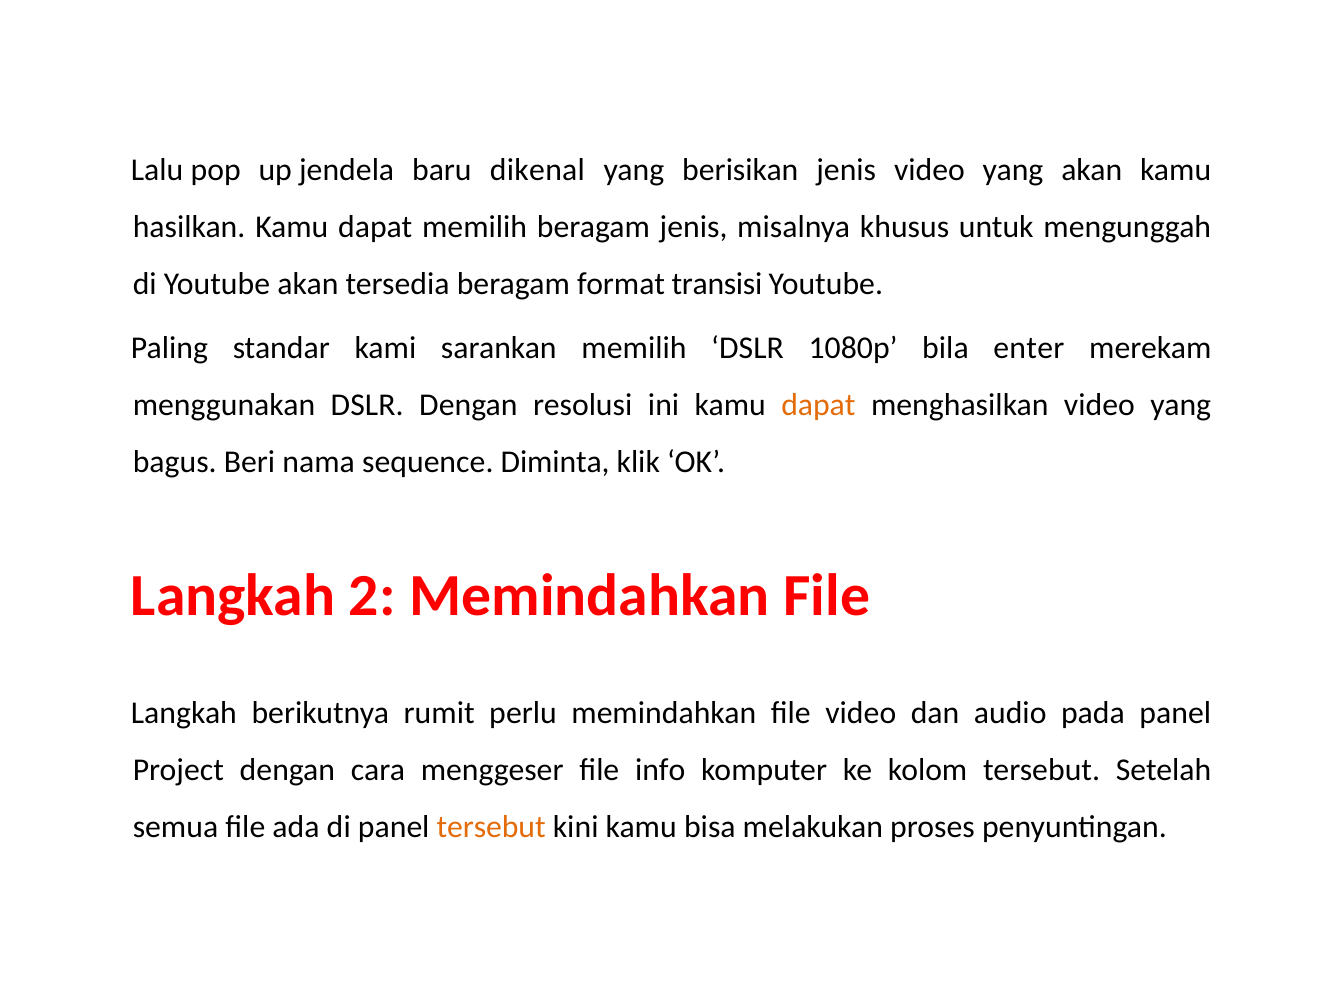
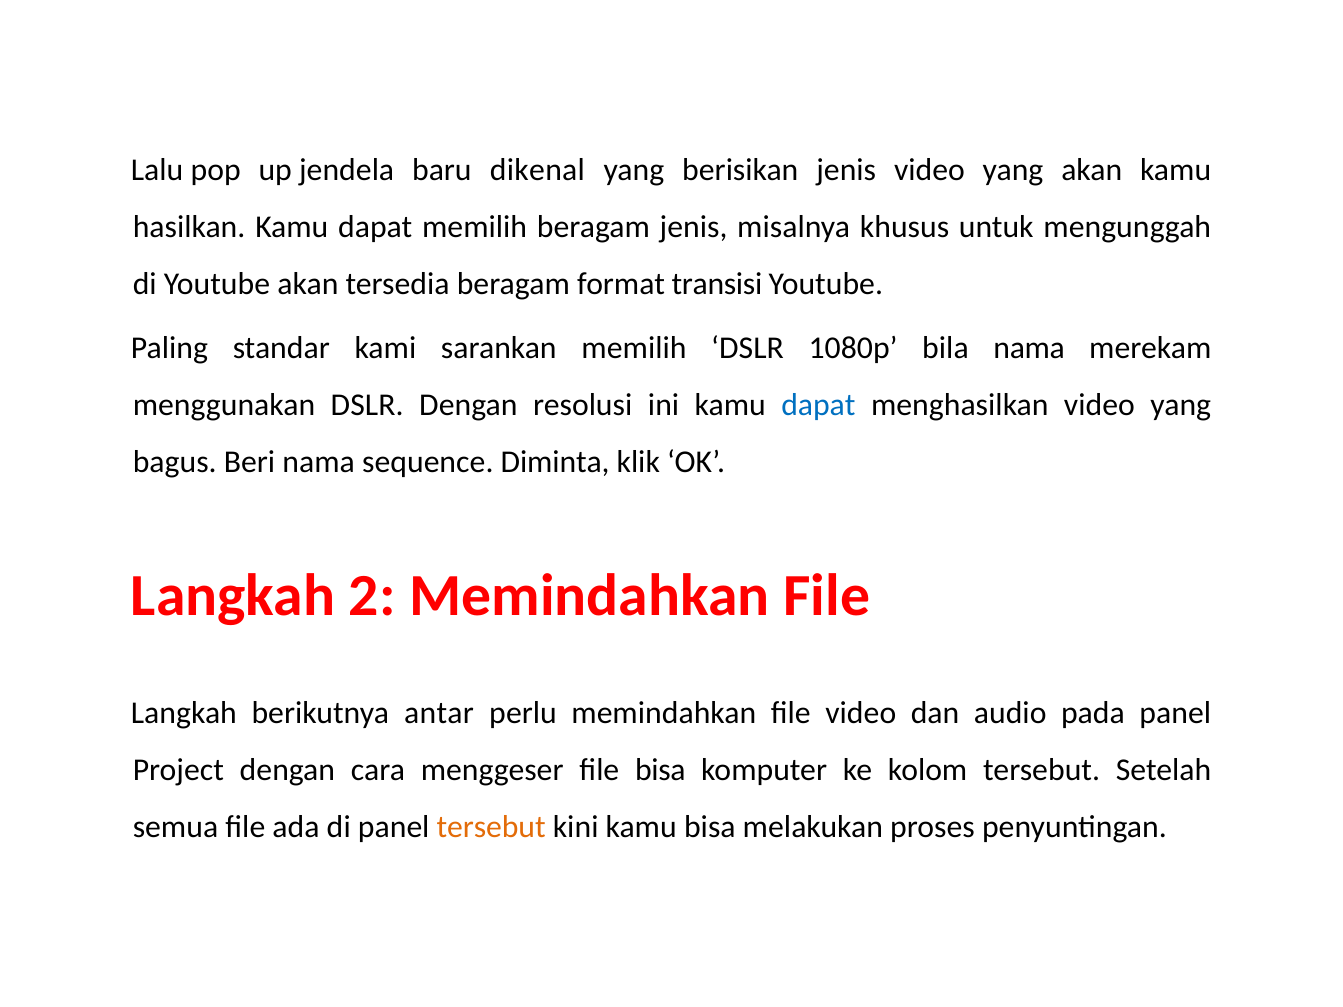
bila enter: enter -> nama (1029, 348)
dapat colour: orange -> blue (818, 405)
rumit: rumit -> antar (439, 713)
file info: info -> bisa (660, 770)
